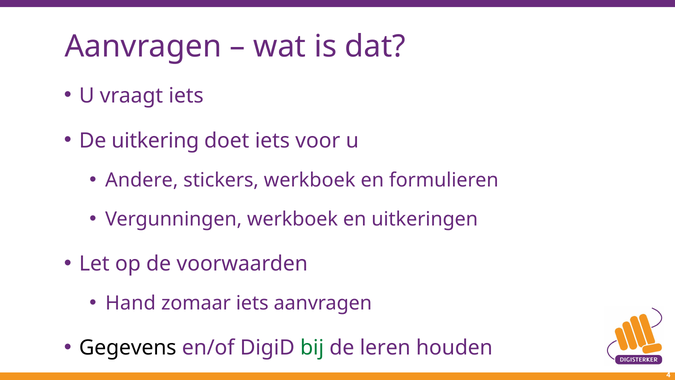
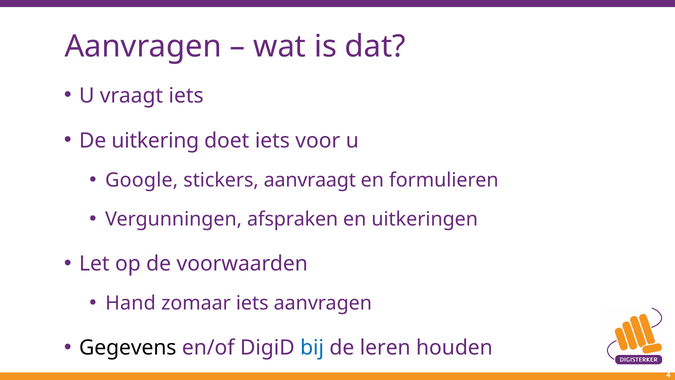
Andere: Andere -> Google (142, 180)
stickers werkboek: werkboek -> aanvraagt (310, 180)
Vergunningen werkboek: werkboek -> afspraken (293, 219)
bij colour: green -> blue (312, 347)
